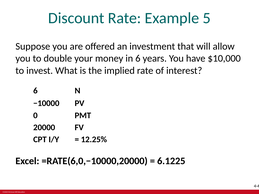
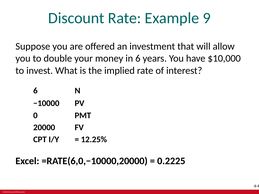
5: 5 -> 9 (207, 18)
6.1225: 6.1225 -> 0.2225 (171, 161)
